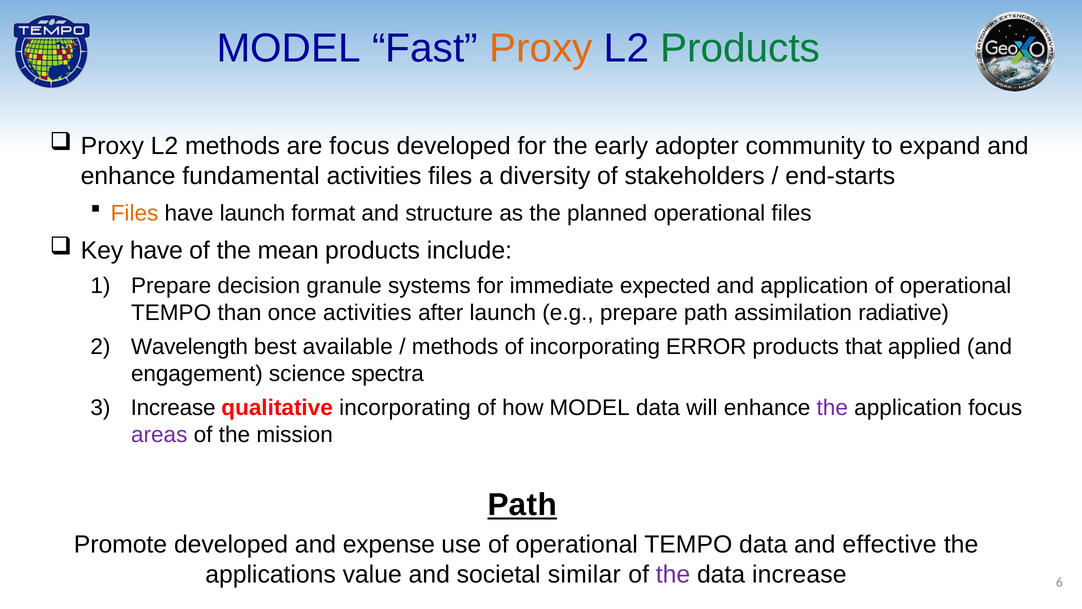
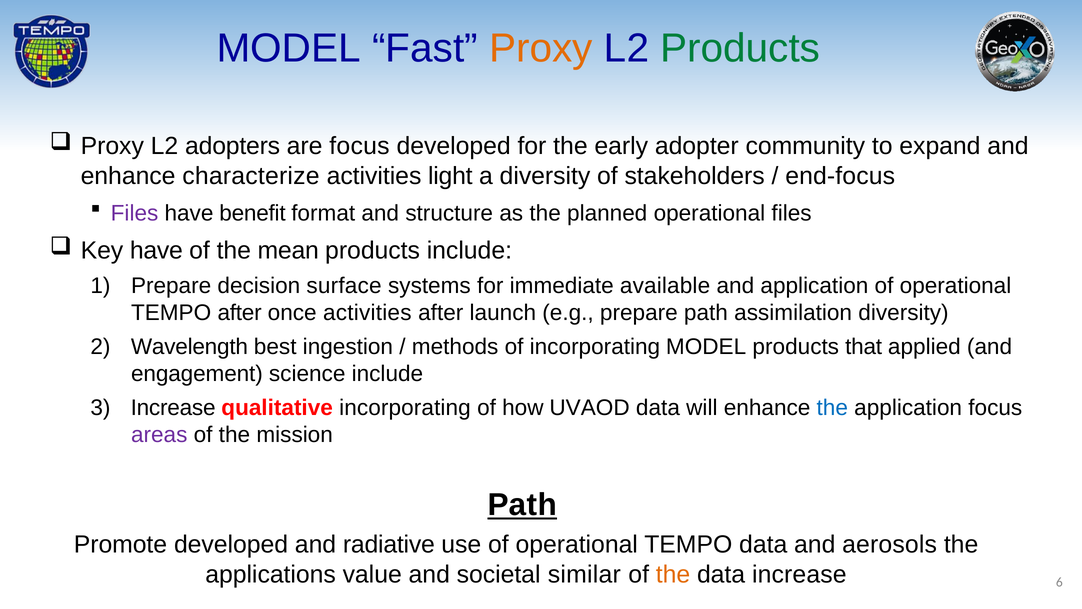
L2 methods: methods -> adopters (233, 146)
fundamental: fundamental -> characterize (251, 176)
activities files: files -> light (450, 176)
end-starts: end-starts -> end-focus (840, 176)
Files colour: orange -> purple (135, 213)
have launch: launch -> benefit (252, 213)
granule: granule -> surface (344, 286)
expected: expected -> available (665, 286)
TEMPO than: than -> after (240, 313)
assimilation radiative: radiative -> diversity (903, 313)
available: available -> ingestion (348, 346)
incorporating ERROR: ERROR -> MODEL (706, 346)
science spectra: spectra -> include (387, 374)
how MODEL: MODEL -> UVAOD (590, 407)
the colour: purple -> blue (832, 407)
expense: expense -> radiative (389, 544)
effective: effective -> aerosols (890, 544)
the colour: purple -> orange (673, 574)
